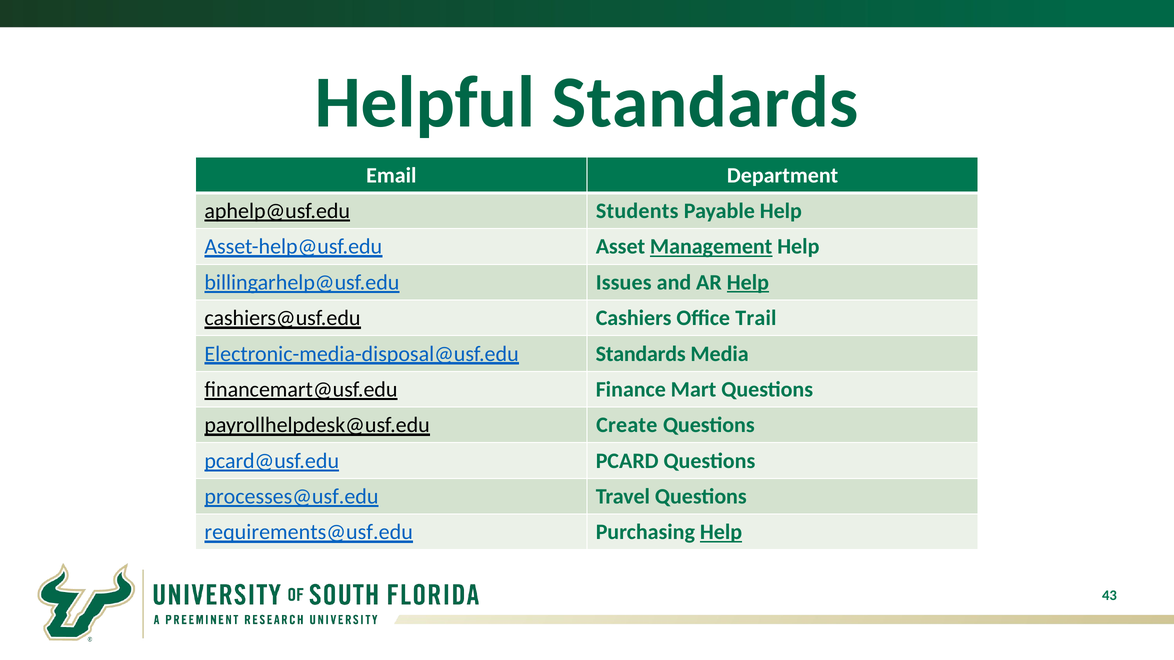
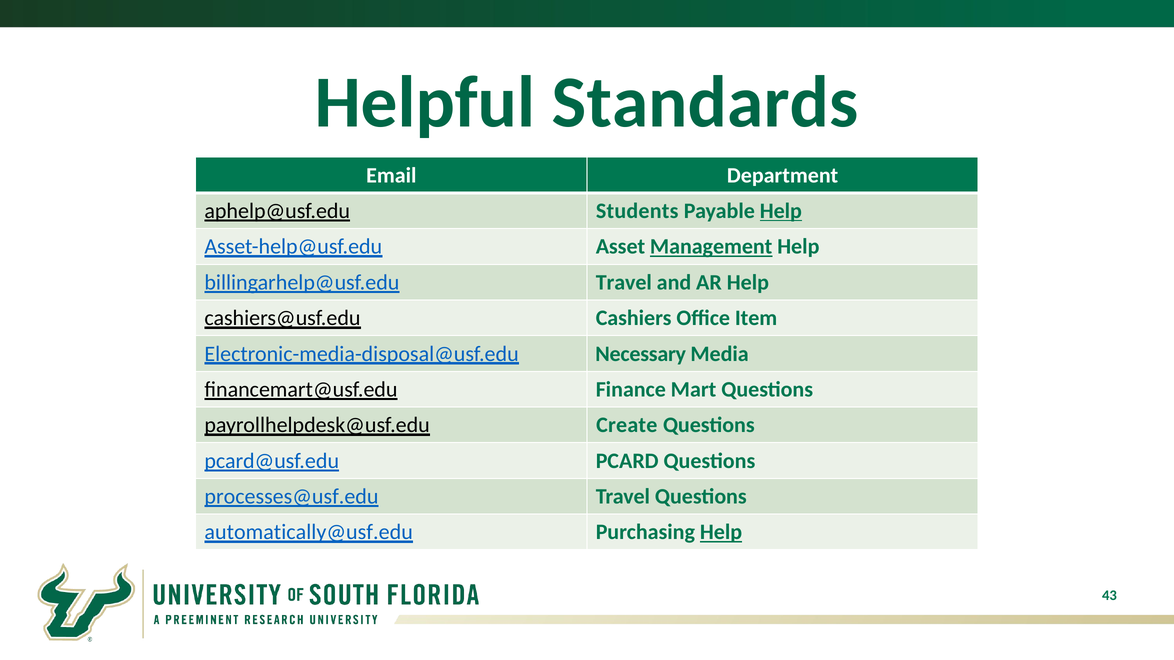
Help underline: none -> present (781, 211)
billingarhelp@usf.edu Issues: Issues -> Travel (624, 283)
Help underline: present -> none (748, 283)
Trail: Trail -> Item (756, 318)
Electronic-media-disposal@usf.edu Standards: Standards -> Necessary (641, 354)
requirements@usf.edu: requirements@usf.edu -> automatically@usf.edu (309, 532)
